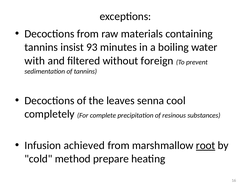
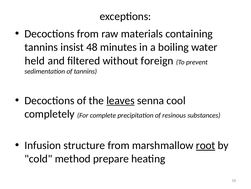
93: 93 -> 48 (92, 47)
with: with -> held (35, 60)
leaves underline: none -> present (121, 100)
achieved: achieved -> structure (84, 145)
